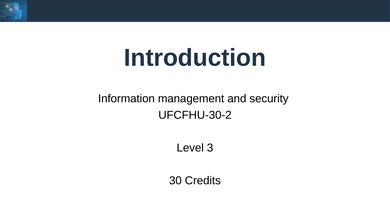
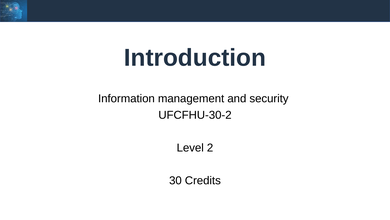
3: 3 -> 2 (210, 147)
